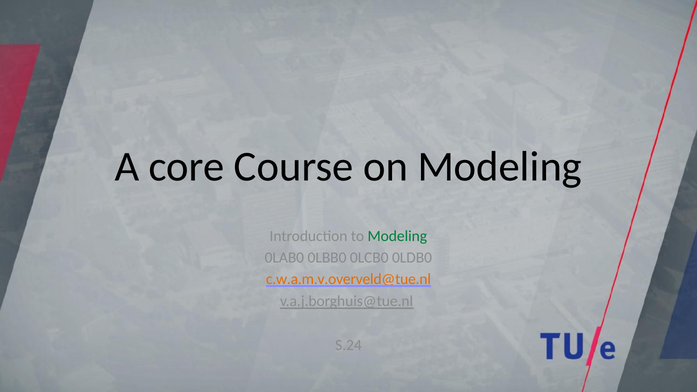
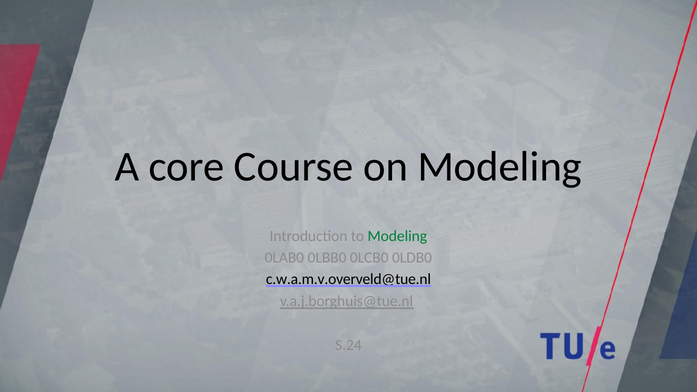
c.w.a.m.v.overveld@tue.nl colour: orange -> black (348, 279)
